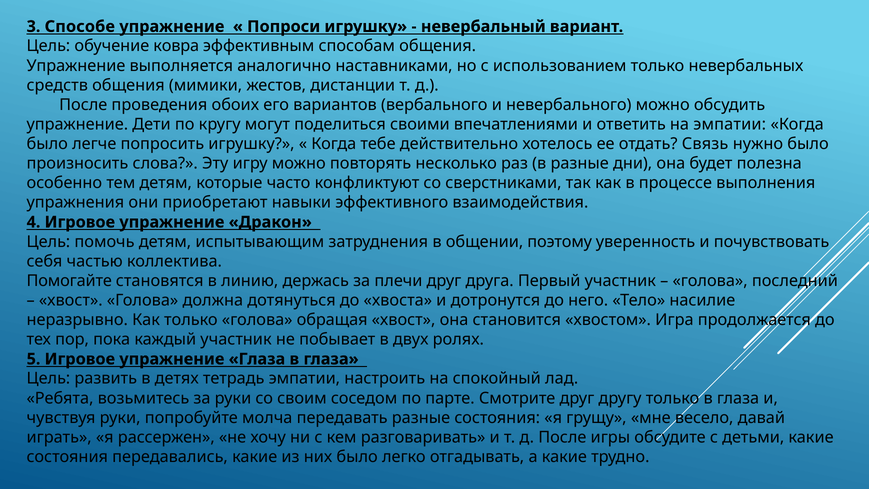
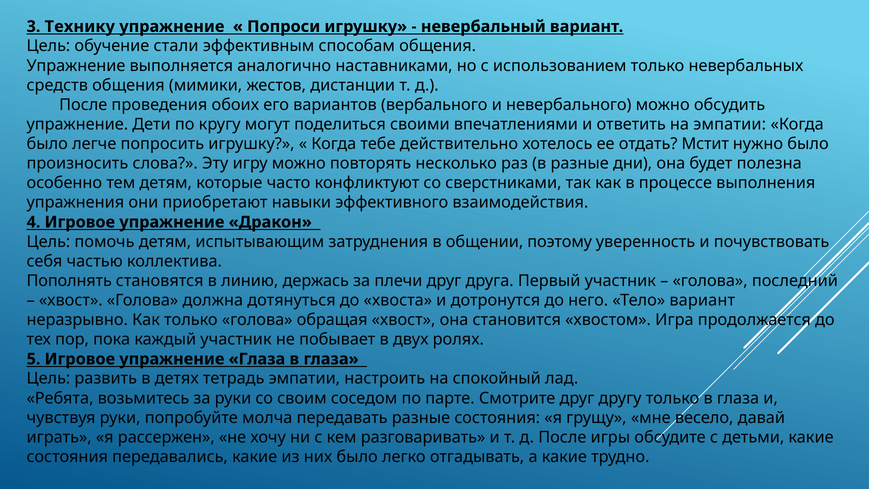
Способе: Способе -> Технику (80, 27)
ковра: ковра -> стали (176, 46)
Связь: Связь -> Мстит (705, 144)
Помогайте: Помогайте -> Пополнять (69, 281)
Тело насилие: насилие -> вариант (702, 300)
